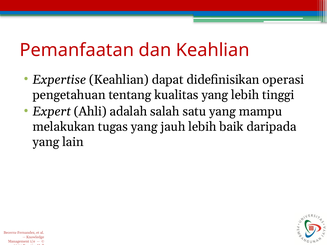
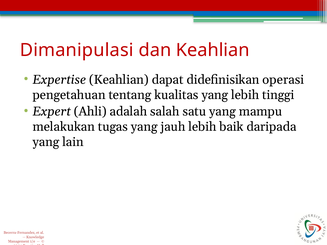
Pemanfaatan: Pemanfaatan -> Dimanipulasi (77, 50)
